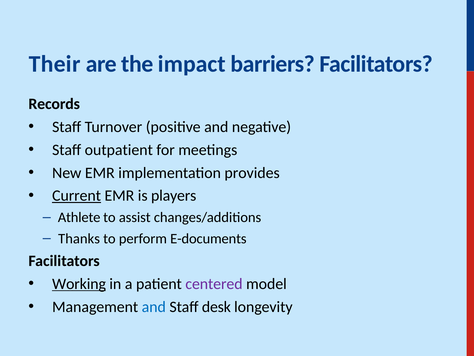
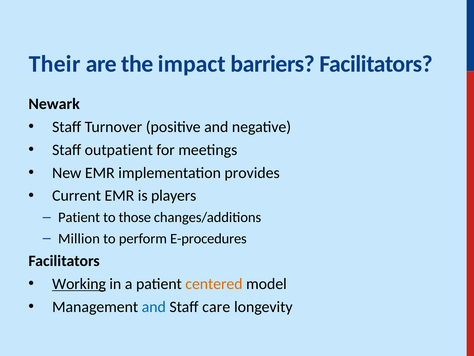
Records: Records -> Newark (54, 104)
Current underline: present -> none (77, 195)
Athlete: Athlete -> Patient (79, 217)
assist: assist -> those (135, 217)
Thanks: Thanks -> Million (79, 238)
E-documents: E-documents -> E-procedures (208, 238)
centered colour: purple -> orange (214, 283)
desk: desk -> care (216, 306)
